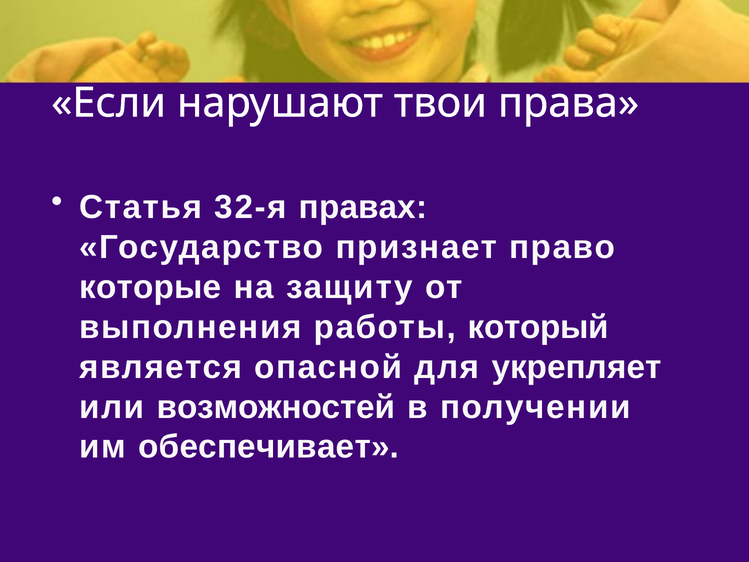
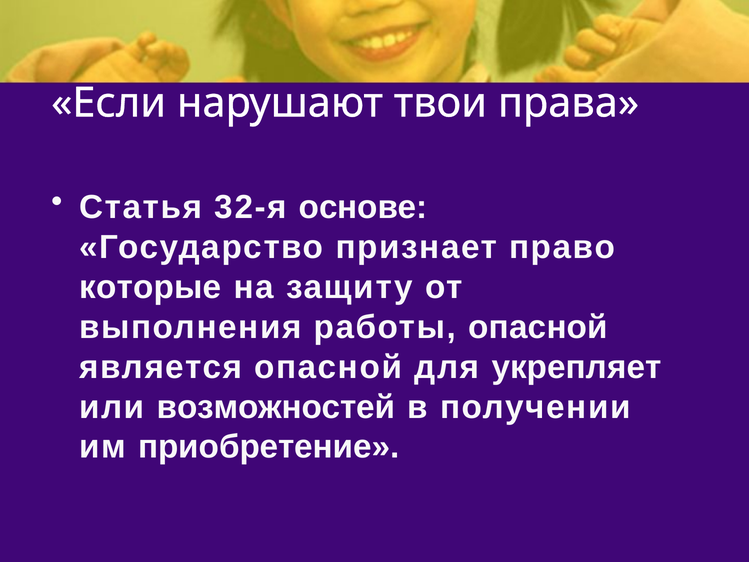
правах: правах -> основе (363, 207)
работы который: который -> опасной (538, 327)
обеспечивает: обеспечивает -> приобретение (269, 447)
